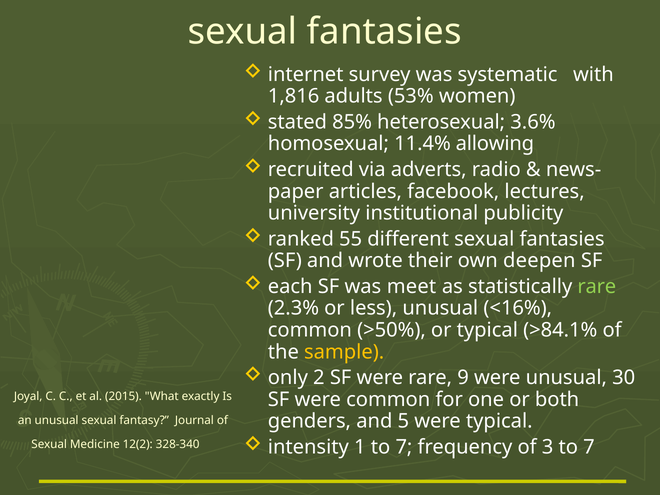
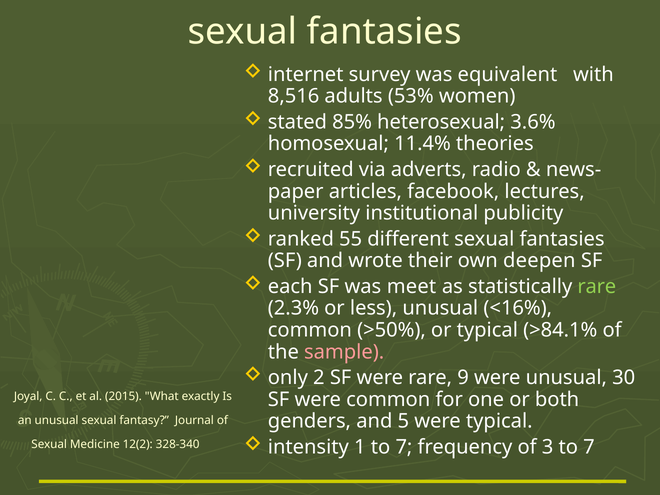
systematic: systematic -> equivalent (507, 74)
1,816: 1,816 -> 8,516 (294, 96)
allowing: allowing -> theories (495, 144)
sample colour: yellow -> pink (344, 352)
